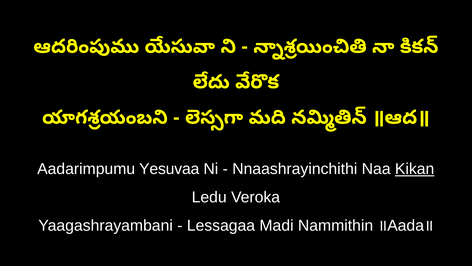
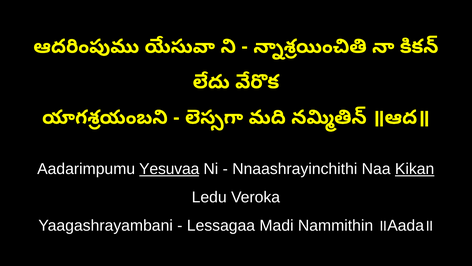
Yesuvaa underline: none -> present (169, 169)
